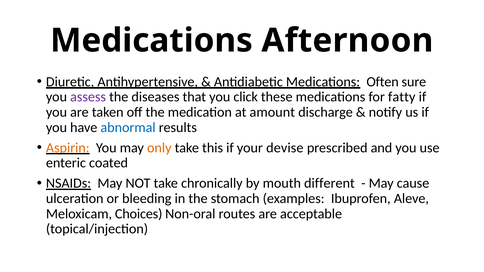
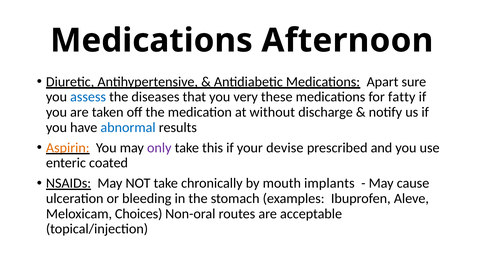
Often: Often -> Apart (383, 82)
assess colour: purple -> blue (88, 97)
click: click -> very (246, 97)
amount: amount -> without (272, 112)
only colour: orange -> purple (159, 148)
different: different -> implants (329, 183)
